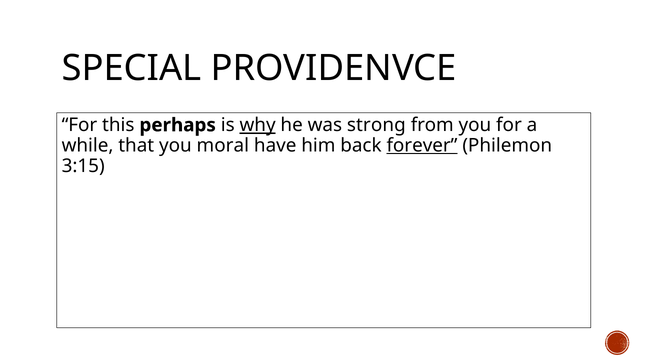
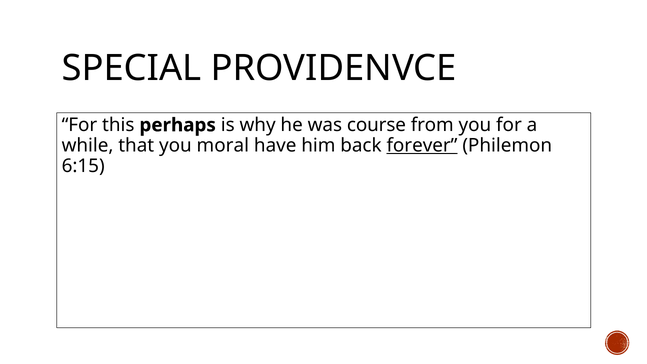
why underline: present -> none (258, 125)
strong: strong -> course (376, 125)
3:15: 3:15 -> 6:15 (83, 166)
